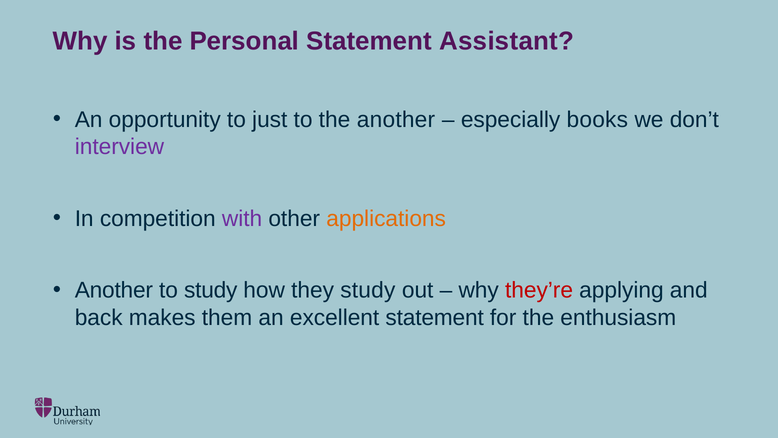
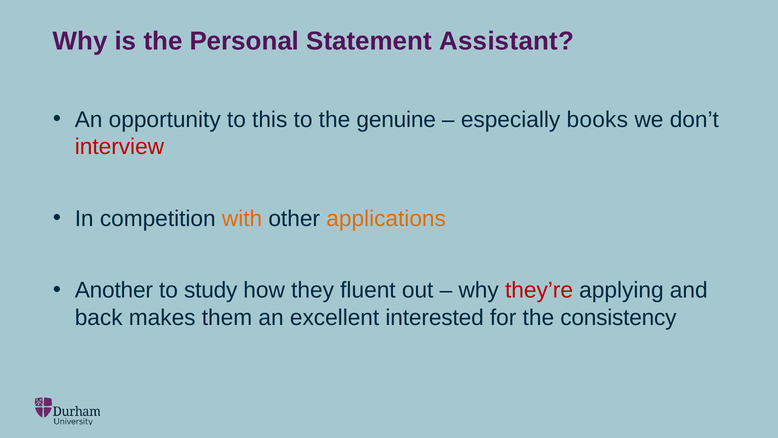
just: just -> this (270, 119)
the another: another -> genuine (396, 119)
interview colour: purple -> red (119, 147)
with colour: purple -> orange (242, 218)
they study: study -> fluent (368, 290)
excellent statement: statement -> interested (435, 317)
enthusiasm: enthusiasm -> consistency (618, 317)
